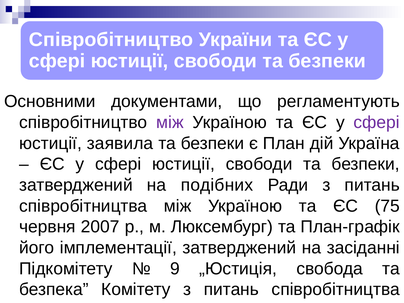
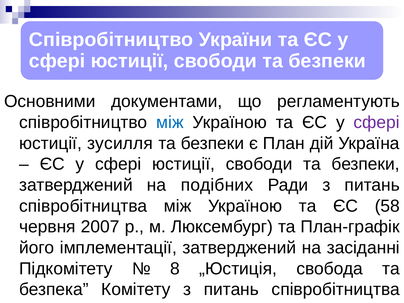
між colour: purple -> blue (170, 122)
заявила: заявила -> зусилля (120, 143)
75: 75 -> 58 (387, 206)
9: 9 -> 8 (175, 269)
